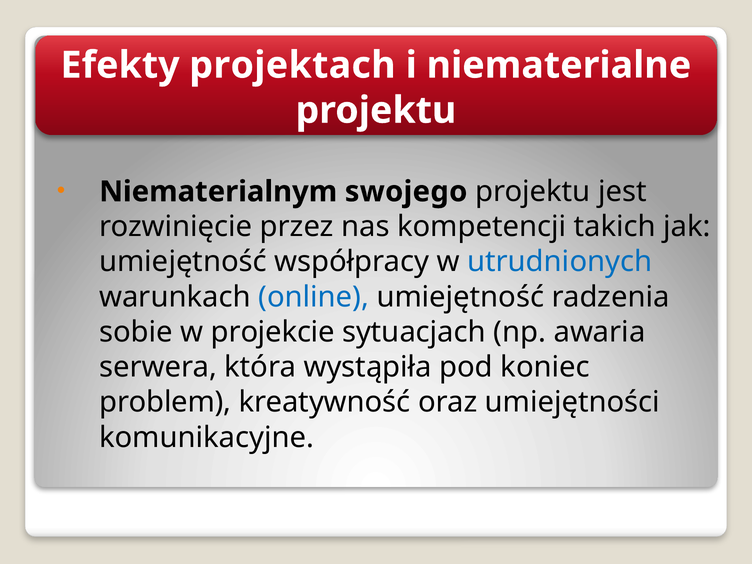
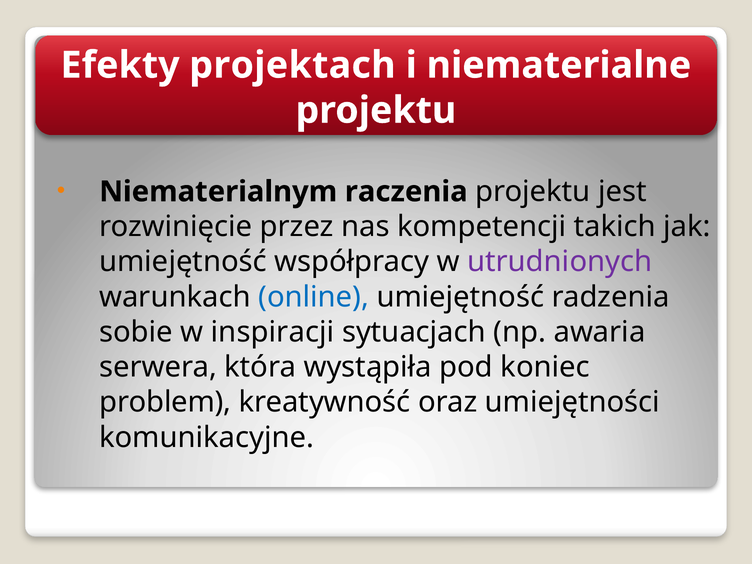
swojego: swojego -> raczenia (406, 192)
utrudnionych colour: blue -> purple (560, 262)
projekcie: projekcie -> inspiracji (273, 332)
